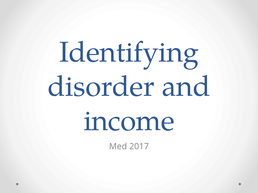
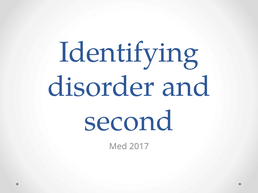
income: income -> second (129, 121)
